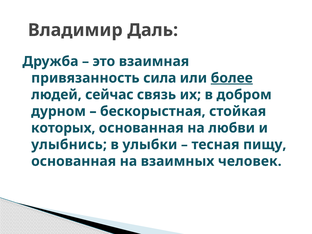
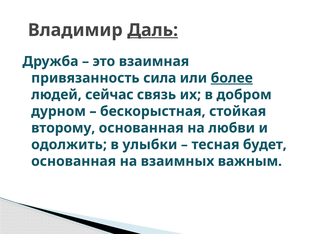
Даль underline: none -> present (153, 30)
которых: которых -> второму (63, 128)
улыбнись: улыбнись -> одолжить (69, 145)
пищу: пищу -> будет (265, 145)
человек: человек -> важным (250, 161)
